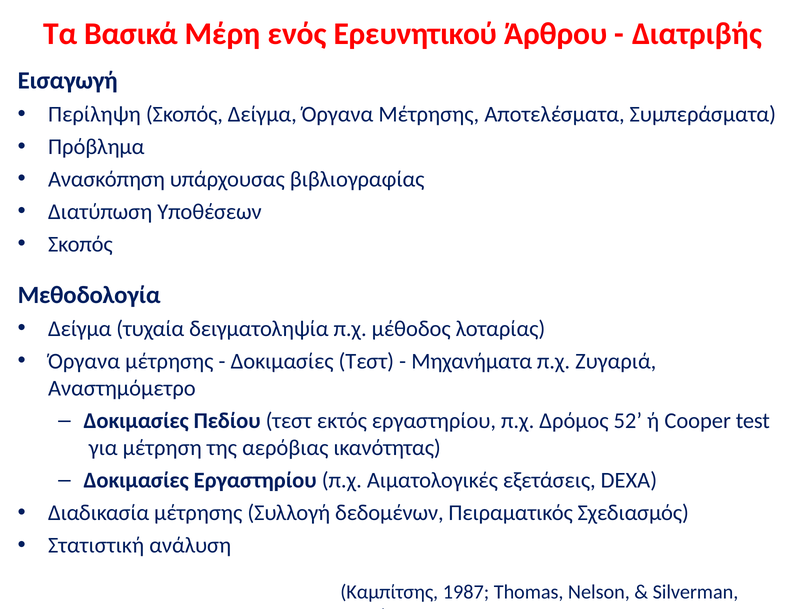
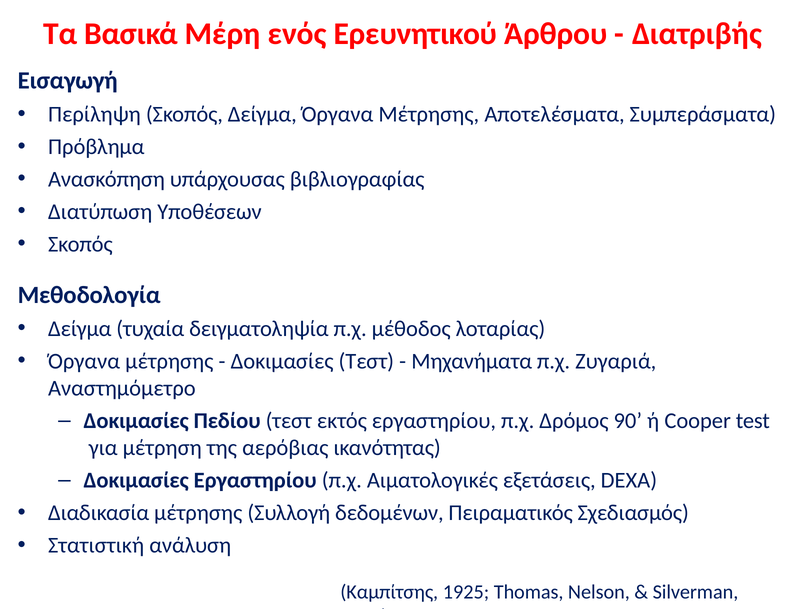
52: 52 -> 90 (628, 420)
1987: 1987 -> 1925 (466, 591)
